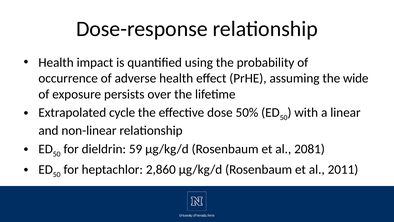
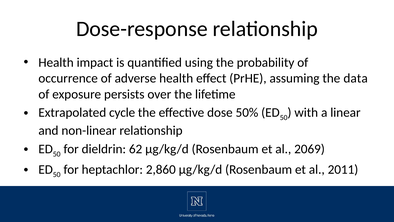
wide: wide -> data (356, 78)
59: 59 -> 62 (136, 149)
2081: 2081 -> 2069 (310, 149)
